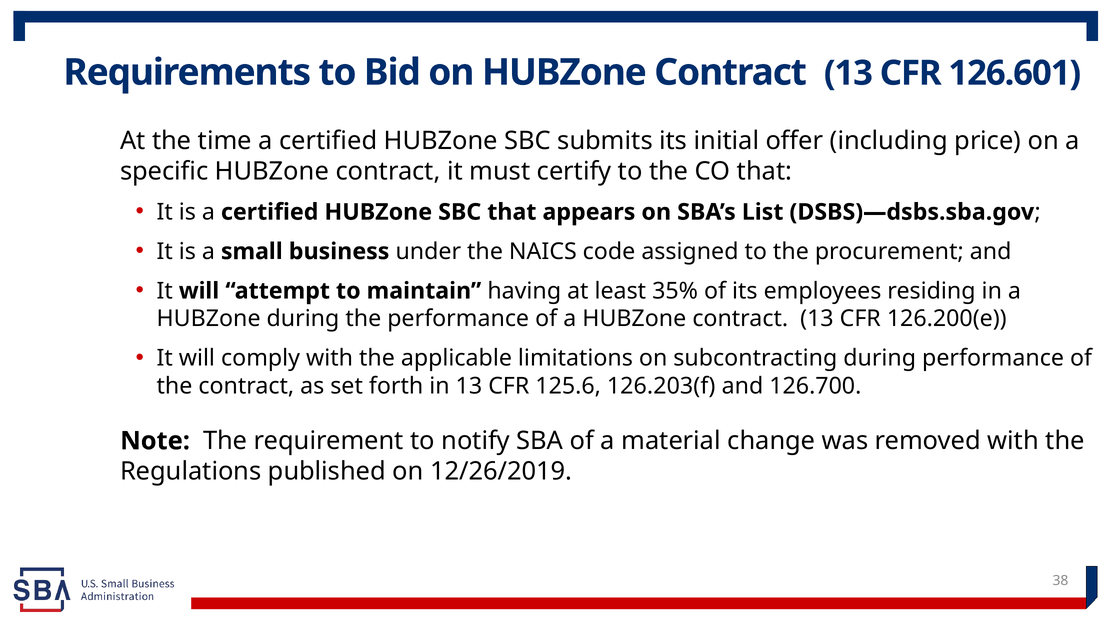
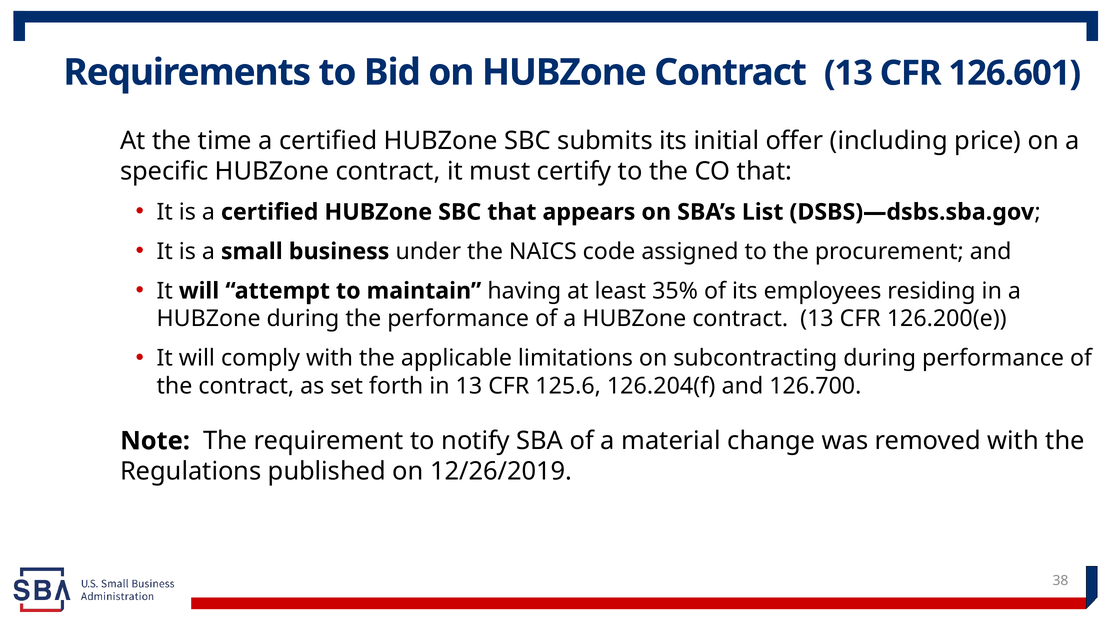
126.203(f: 126.203(f -> 126.204(f (661, 386)
